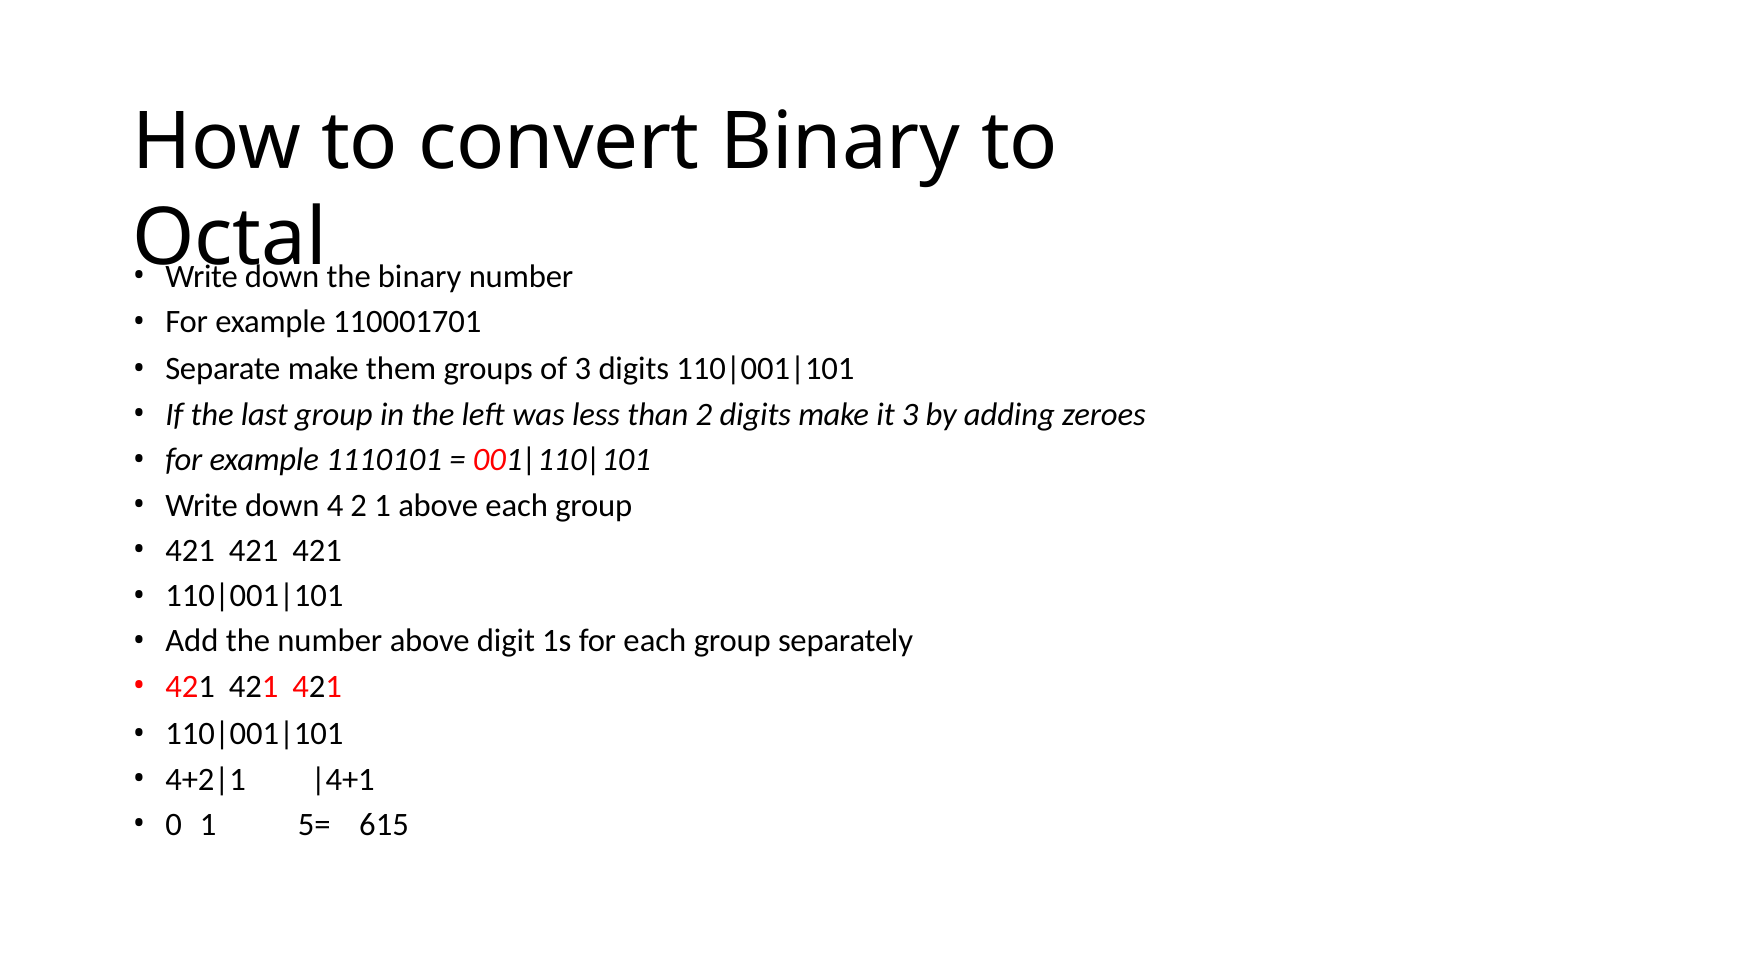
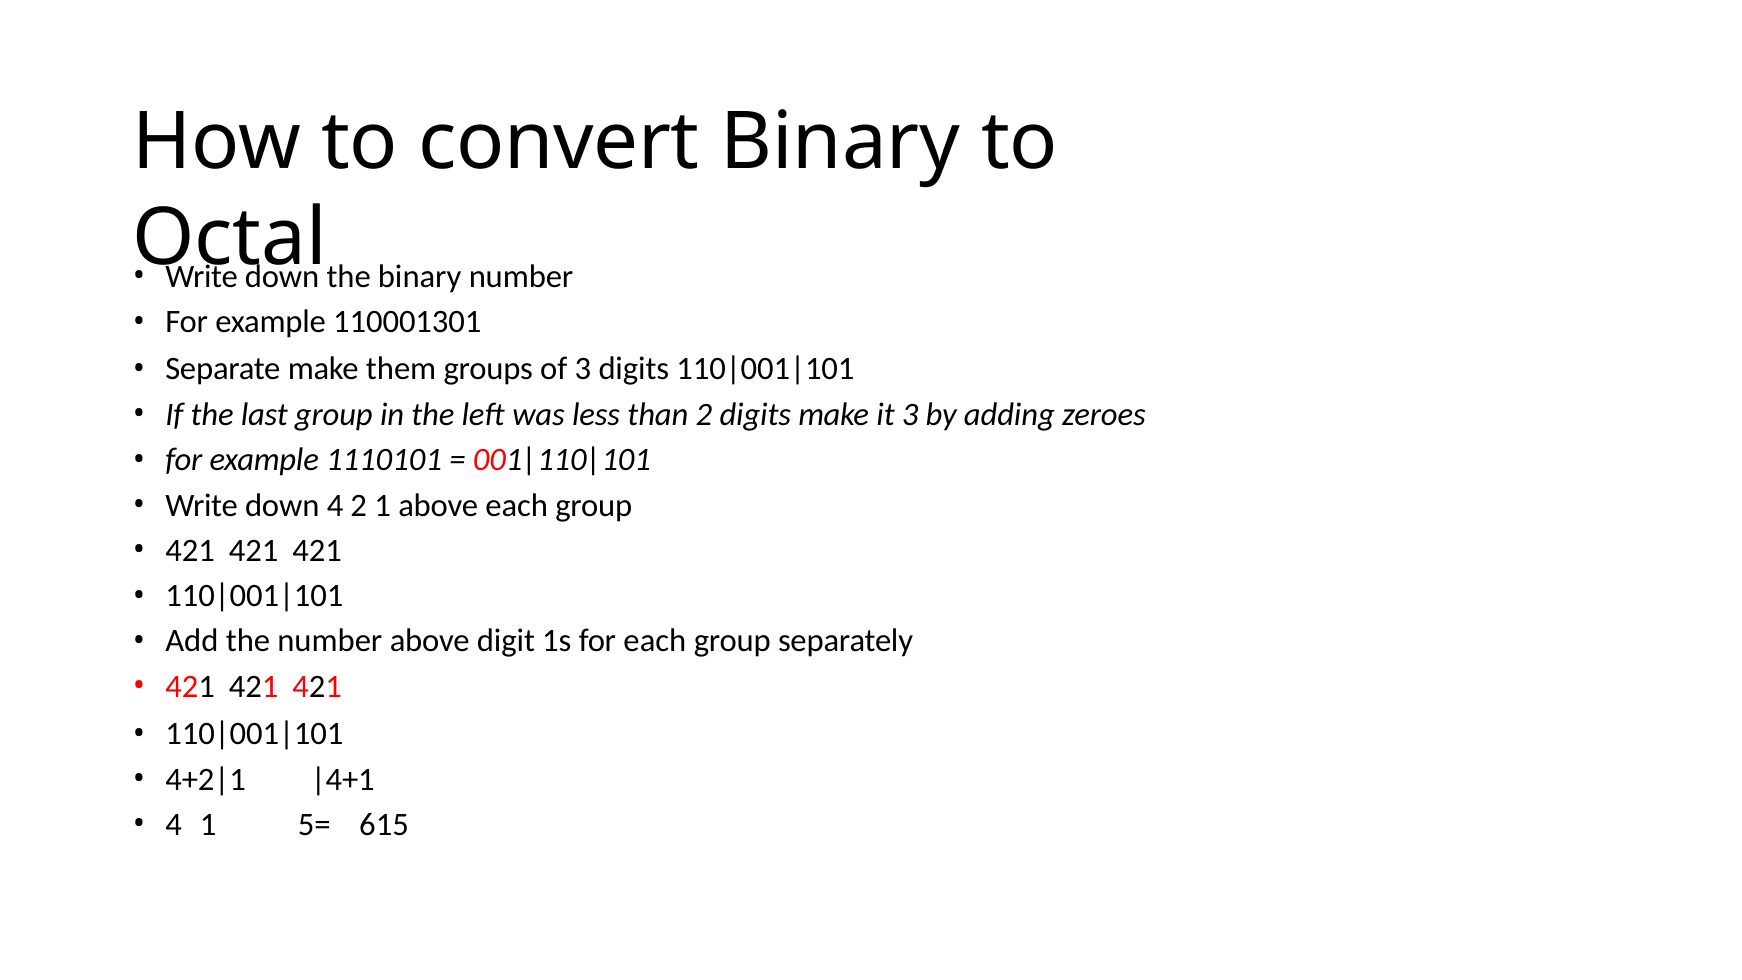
110001701: 110001701 -> 110001301 (407, 322)
0: 0 -> 4 (174, 824)
